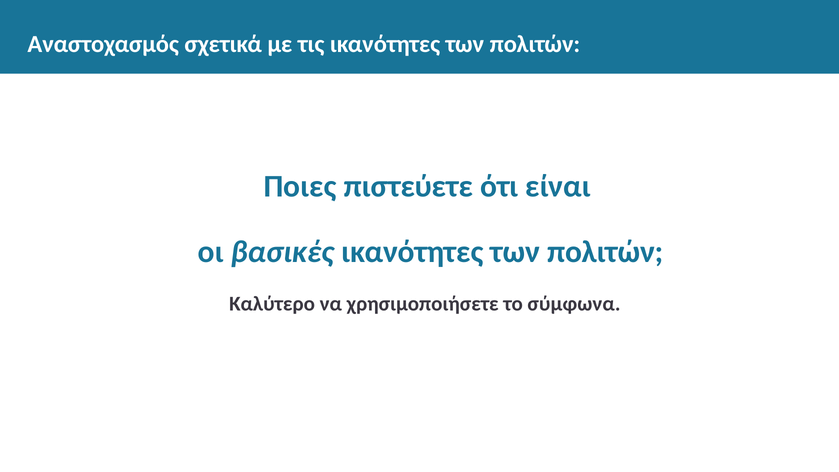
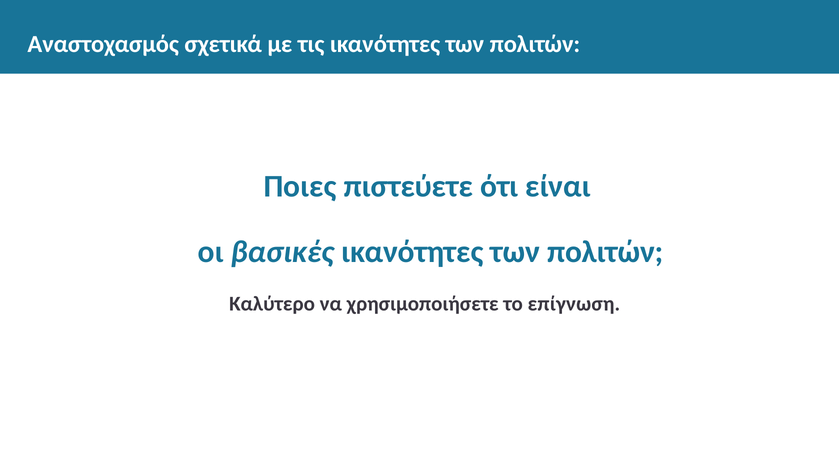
σύμφωνα: σύμφωνα -> επίγνωση (574, 304)
